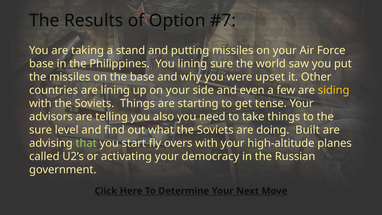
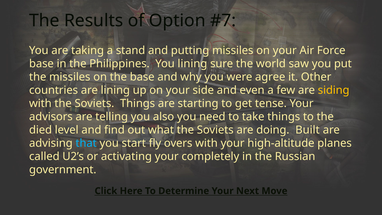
upset: upset -> agree (270, 77)
sure: sure -> died (41, 130)
that colour: light green -> light blue (86, 143)
democracy: democracy -> completely (210, 156)
